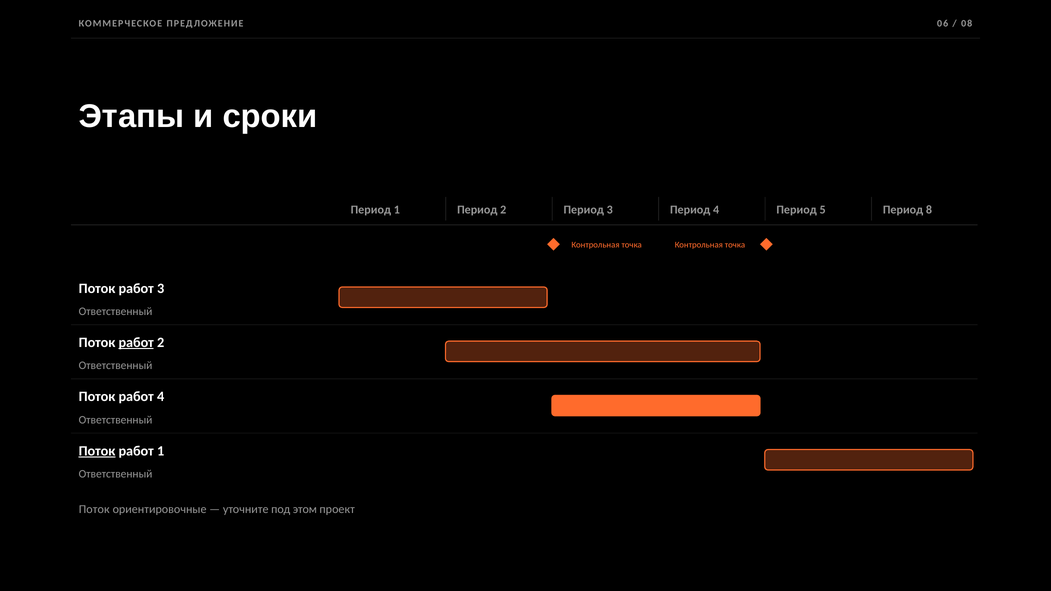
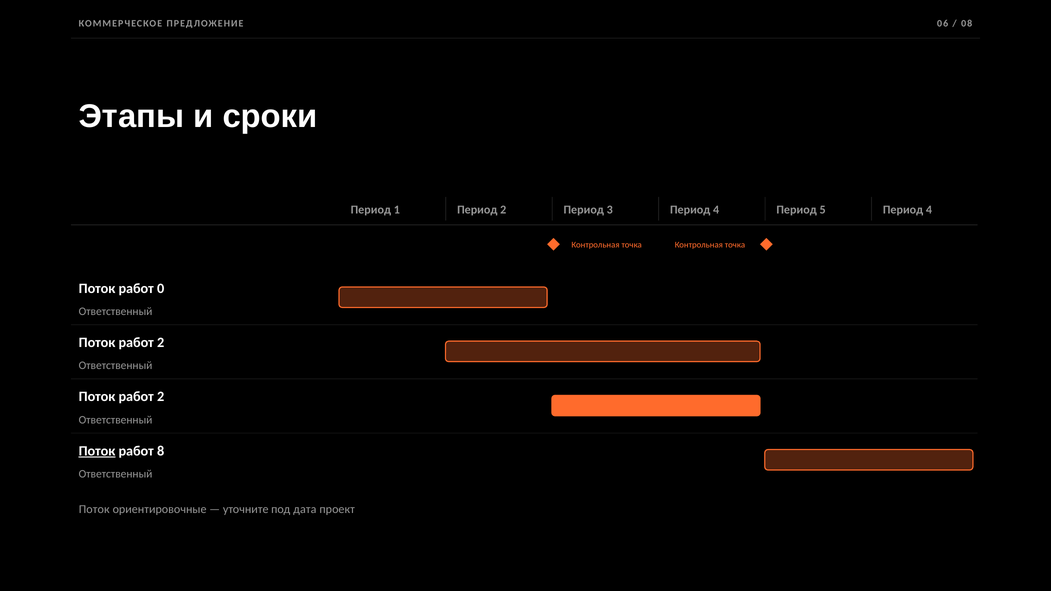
5 Период 8: 8 -> 4 (929, 210)
работ 3: 3 -> 0 (161, 289)
работ underline: present -> none (136, 343)
4: 4 -> 2 (161, 397)
работ 1: 1 -> 8 (161, 451)
этом: этом -> дата (305, 509)
